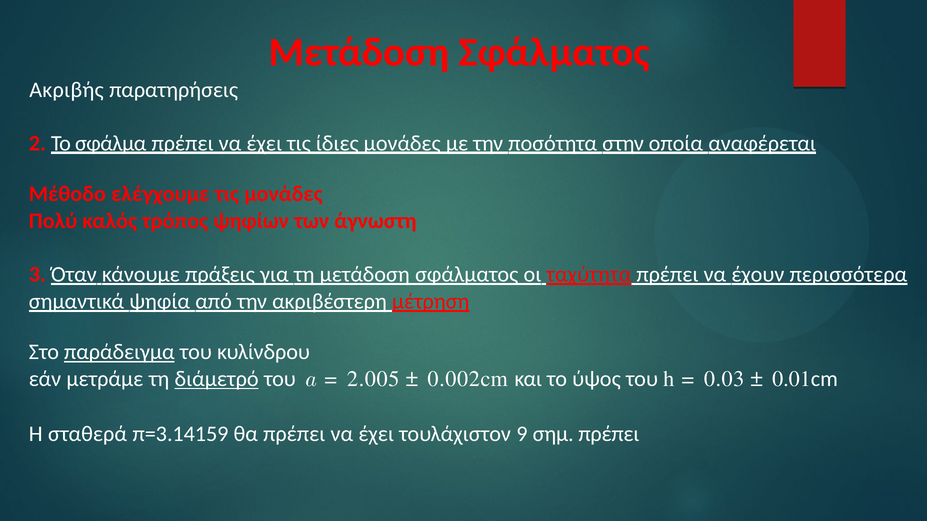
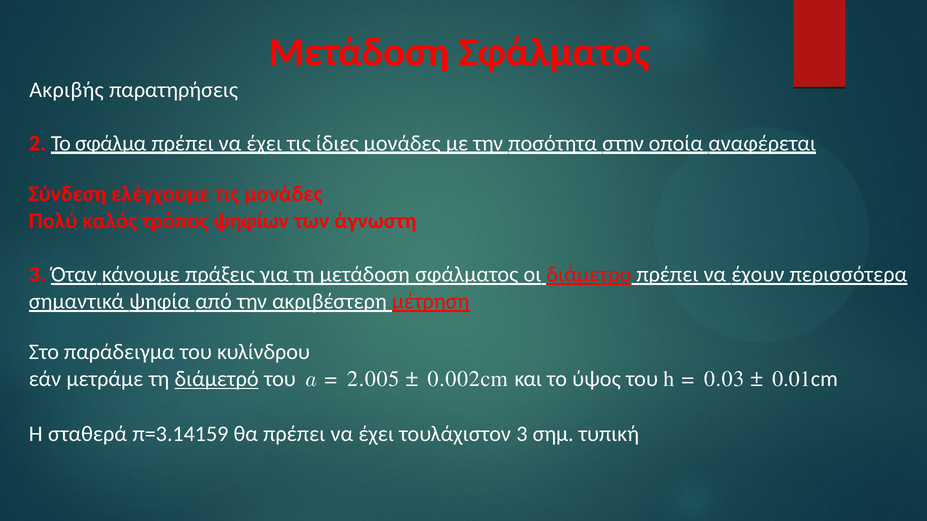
Μέθοδο: Μέθοδο -> Σύνδεση (67, 194)
ταχύτητα: ταχύτητα -> διάμετρο (589, 275)
παράδειγμα underline: present -> none (119, 352)
τουλάχιστον 9: 9 -> 3 (522, 435)
σημ πρέπει: πρέπει -> τυπική (609, 435)
